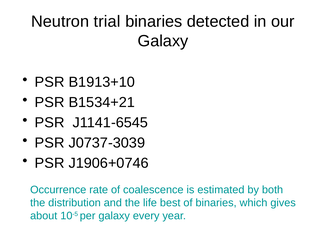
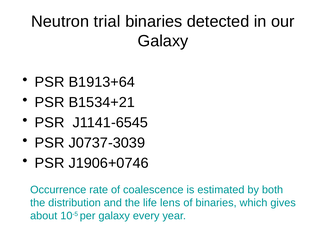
B1913+10: B1913+10 -> B1913+64 (102, 82)
best: best -> lens (170, 203)
